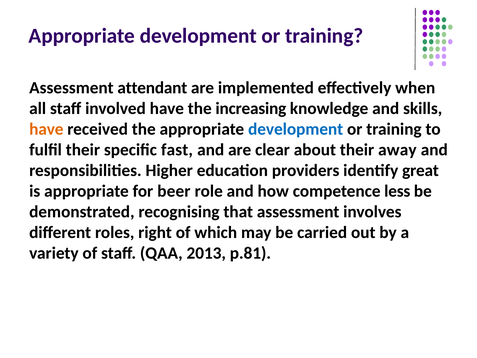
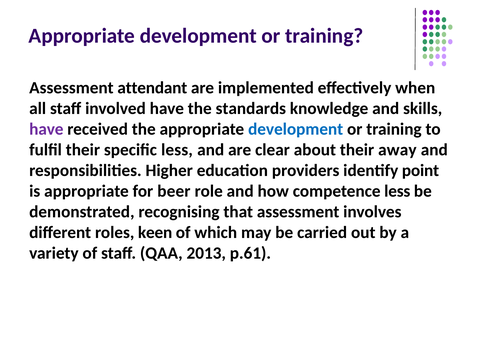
increasing: increasing -> standards (251, 108)
have colour: orange -> purple (46, 129)
specific fast: fast -> less (177, 150)
great: great -> point (420, 170)
right: right -> keen (155, 232)
p.81: p.81 -> p.61 (250, 253)
